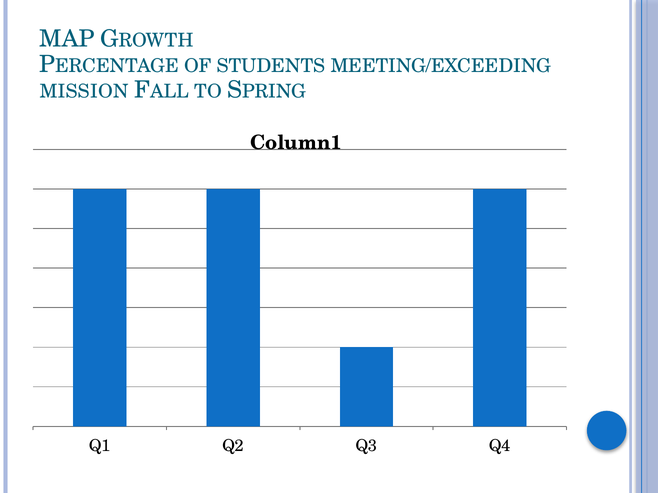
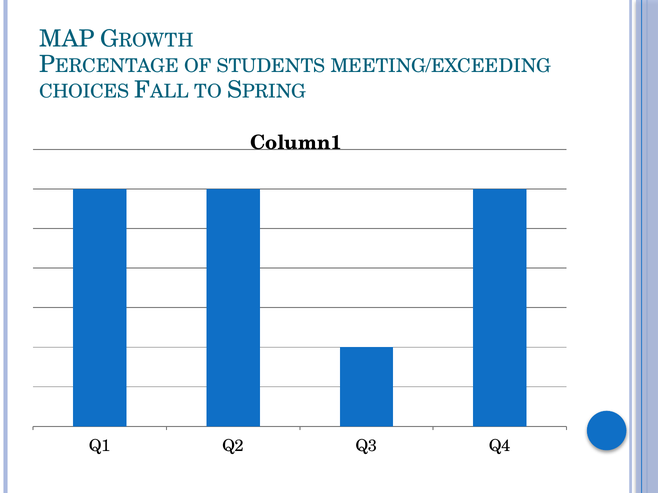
MISSION: MISSION -> CHOICES (84, 92)
